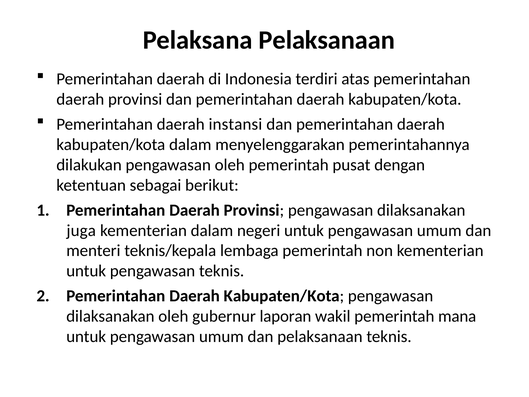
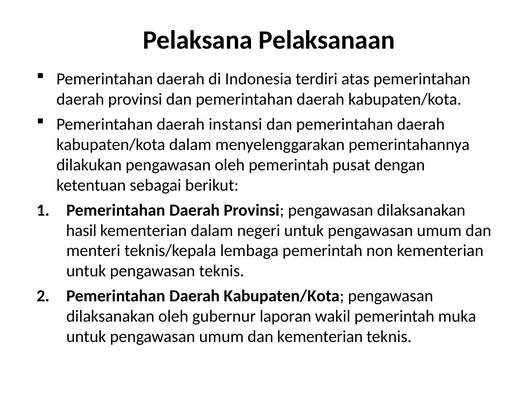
juga: juga -> hasil (81, 230)
mana: mana -> muka (457, 316)
dan pelaksanaan: pelaksanaan -> kementerian (320, 336)
